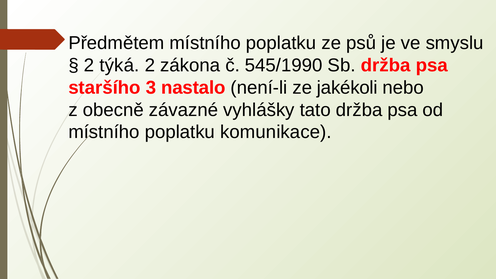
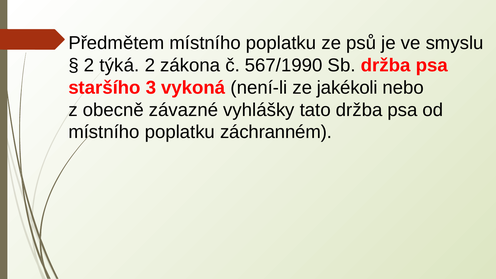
545/1990: 545/1990 -> 567/1990 (284, 65)
nastalo: nastalo -> vykoná (193, 88)
komunikace: komunikace -> záchranném (276, 132)
